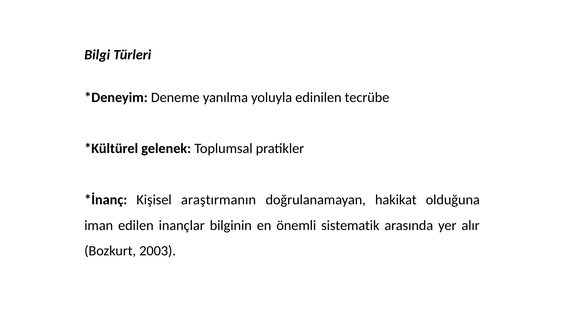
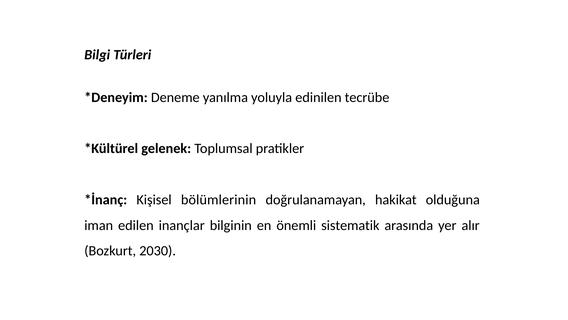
araştırmanın: araştırmanın -> bölümlerinin (219, 199)
2003: 2003 -> 2030 (158, 251)
